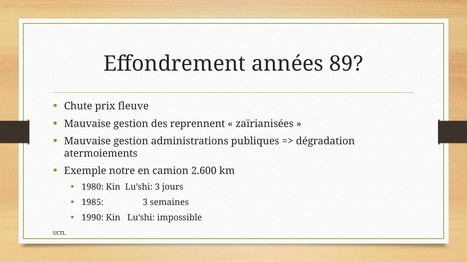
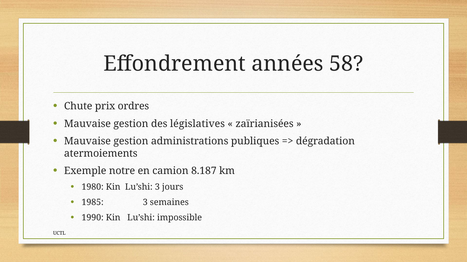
89: 89 -> 58 (346, 64)
fleuve: fleuve -> ordres (133, 107)
reprennent: reprennent -> législatives (197, 124)
2.600: 2.600 -> 8.187 (204, 171)
